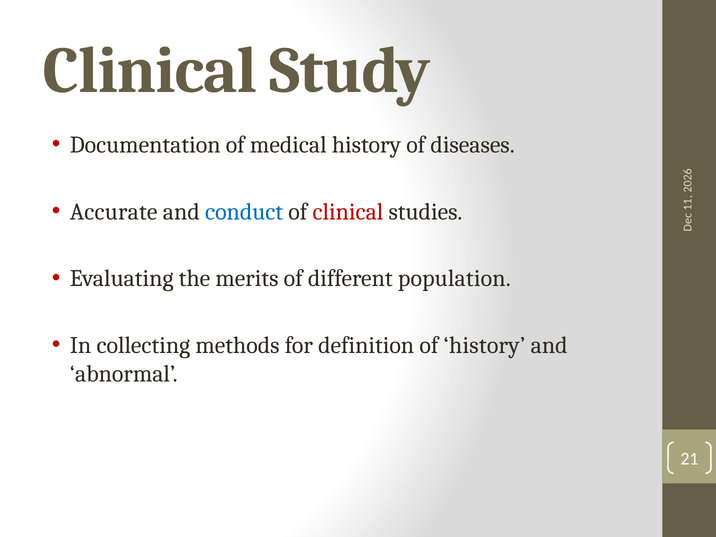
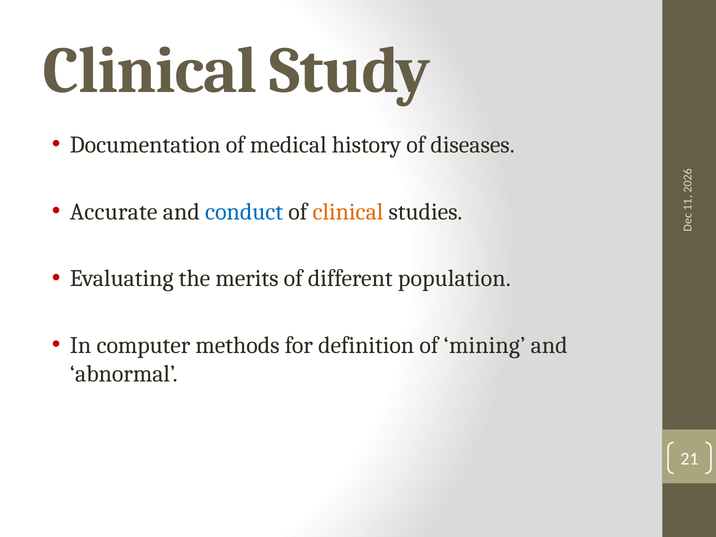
clinical colour: red -> orange (348, 212)
collecting: collecting -> computer (143, 345)
of history: history -> mining (484, 345)
